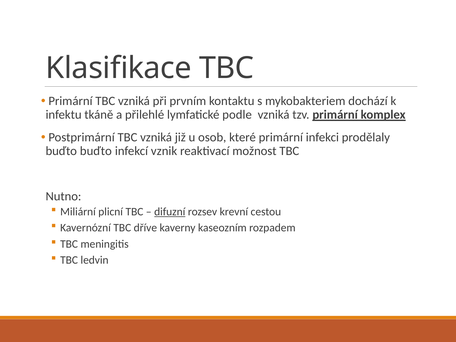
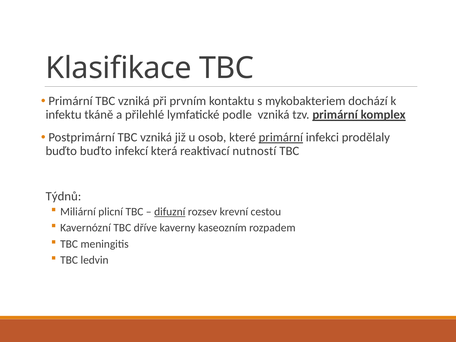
primární underline: none -> present (281, 137)
vznik: vznik -> která (164, 151)
možnost: možnost -> nutností (254, 151)
Nutno: Nutno -> Týdnů (63, 196)
